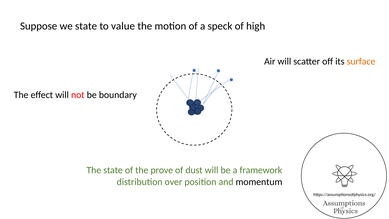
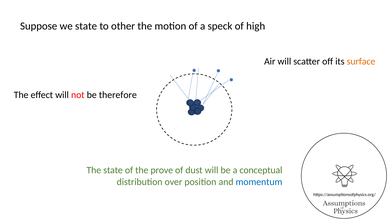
value: value -> other (123, 26)
boundary: boundary -> therefore (118, 95)
framework: framework -> conceptual (261, 170)
momentum colour: black -> blue (259, 182)
